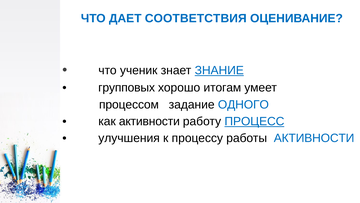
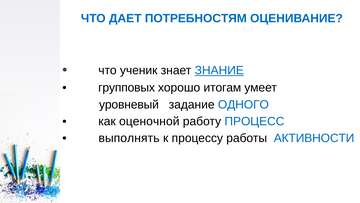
СООТВЕТСТВИЯ: СООТВЕТСТВИЯ -> ПОТРЕБНОСТЯМ (196, 18)
процессом: процессом -> уровневый (129, 104)
как активности: активности -> оценочной (149, 121)
ПРОЦЕСС underline: present -> none (254, 121)
улучшения: улучшения -> выполнять (129, 138)
